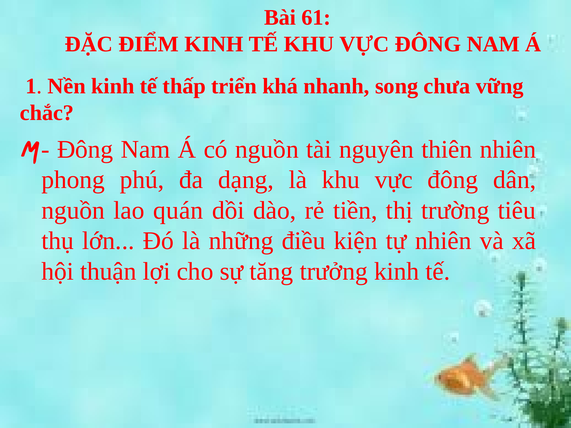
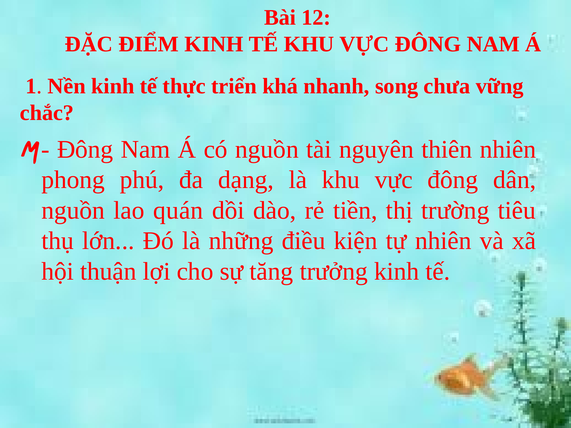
61: 61 -> 12 (316, 17)
thấp: thấp -> thực (184, 86)
